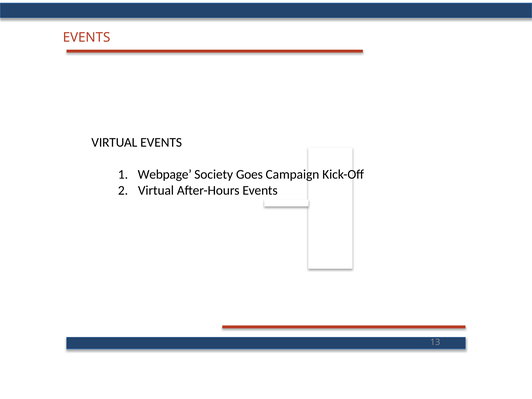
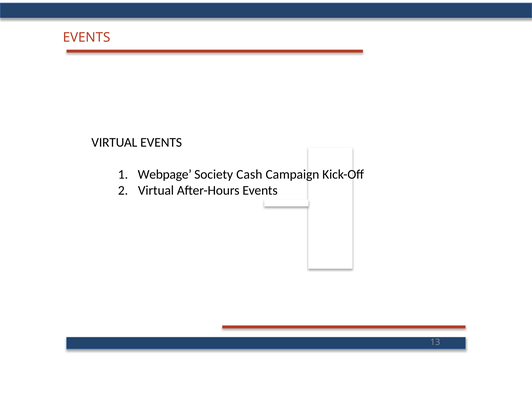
Goes: Goes -> Cash (249, 174)
